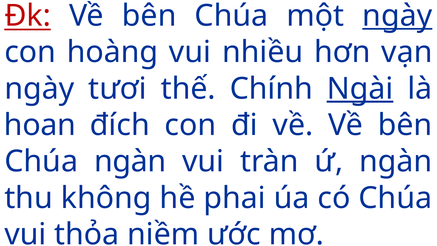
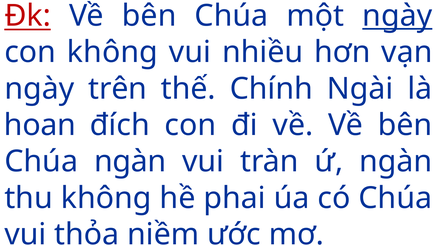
con hoàng: hoàng -> không (112, 52)
tươi: tươi -> trên (118, 89)
Ngài underline: present -> none (360, 89)
